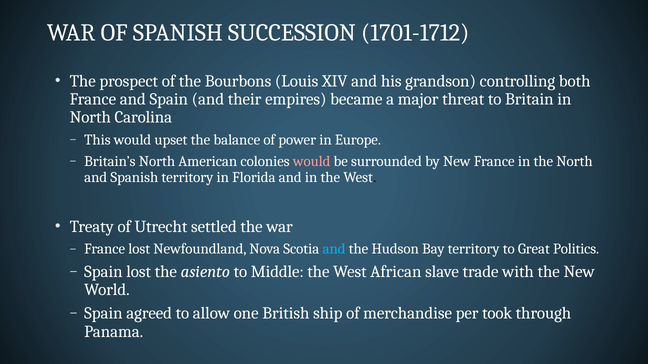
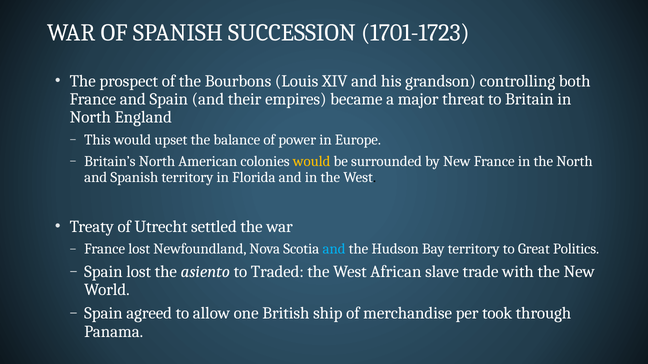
1701-1712: 1701-1712 -> 1701-1723 (415, 33)
Carolina: Carolina -> England (143, 118)
would colour: pink -> yellow (312, 162)
Middle: Middle -> Traded (277, 272)
